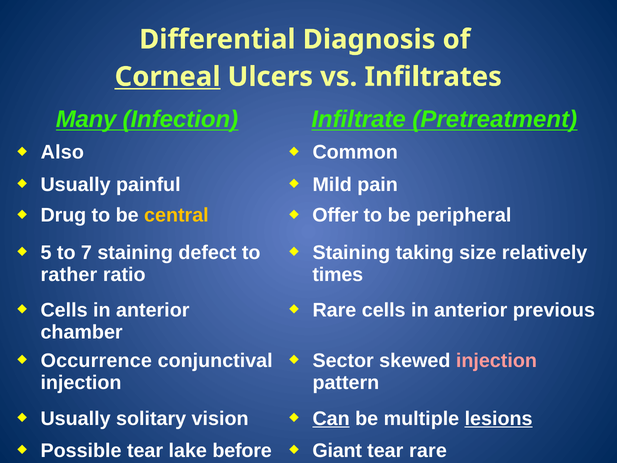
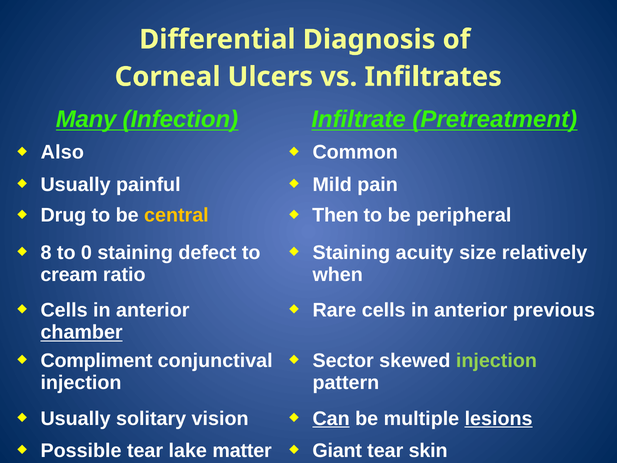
Corneal underline: present -> none (168, 77)
Offer: Offer -> Then (335, 215)
5: 5 -> 8 (46, 252)
7: 7 -> 0 (86, 252)
taking: taking -> acuity (425, 252)
rather: rather -> cream (69, 275)
times: times -> when (338, 275)
chamber underline: none -> present (82, 332)
Occurrence: Occurrence -> Compliment (96, 361)
injection colour: pink -> light green (496, 361)
before: before -> matter (242, 450)
tear rare: rare -> skin (428, 450)
